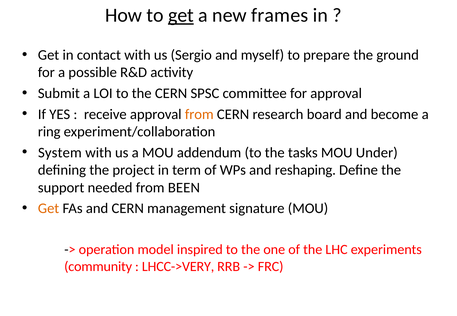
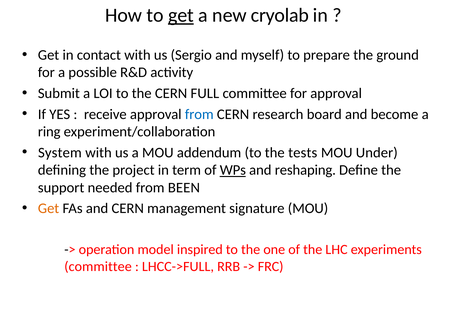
frames: frames -> cryolab (280, 15)
SPSC: SPSC -> FULL (205, 93)
from colour: orange -> blue (199, 114)
tasks: tasks -> tests (303, 153)
WPs underline: none -> present (233, 170)
community: community -> committee (98, 267)
LHCC->VERY: LHCC->VERY -> LHCC->FULL (178, 267)
